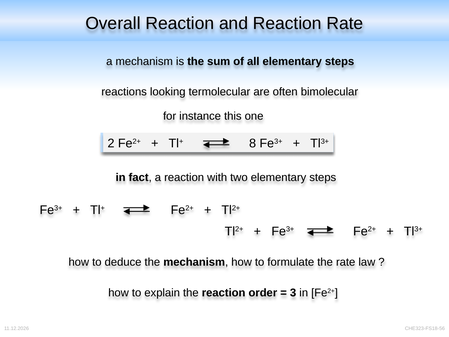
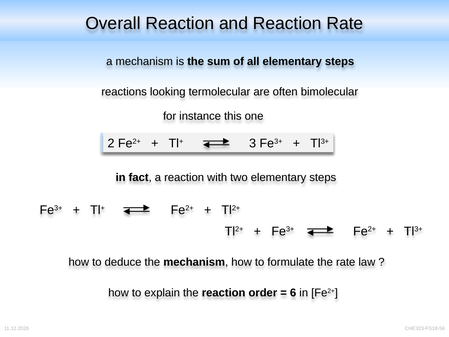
8: 8 -> 3 (253, 143)
3: 3 -> 6 (293, 293)
